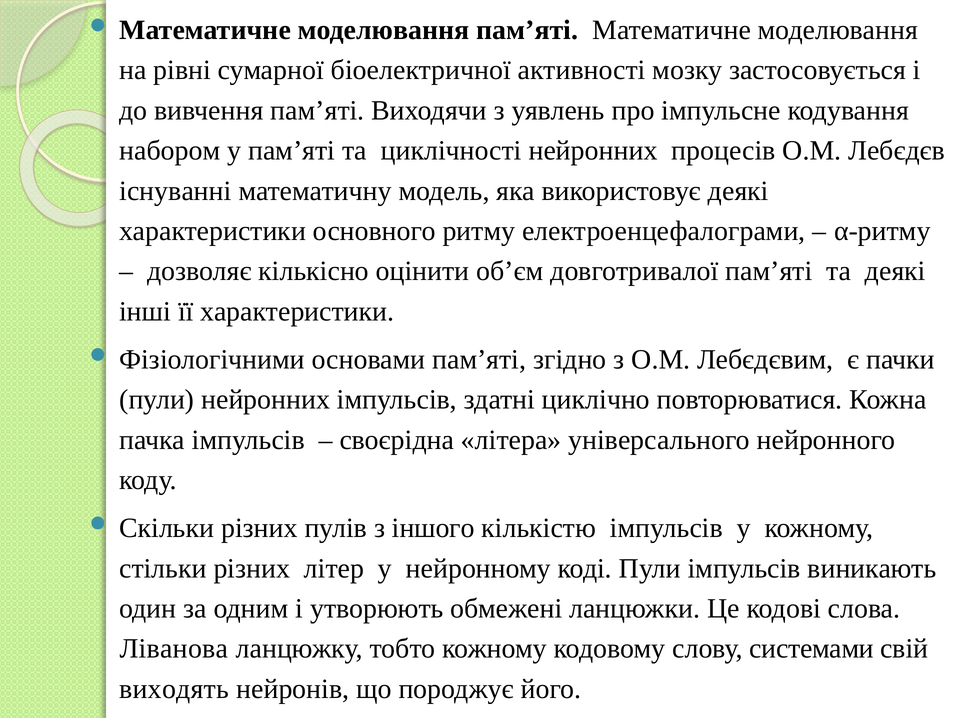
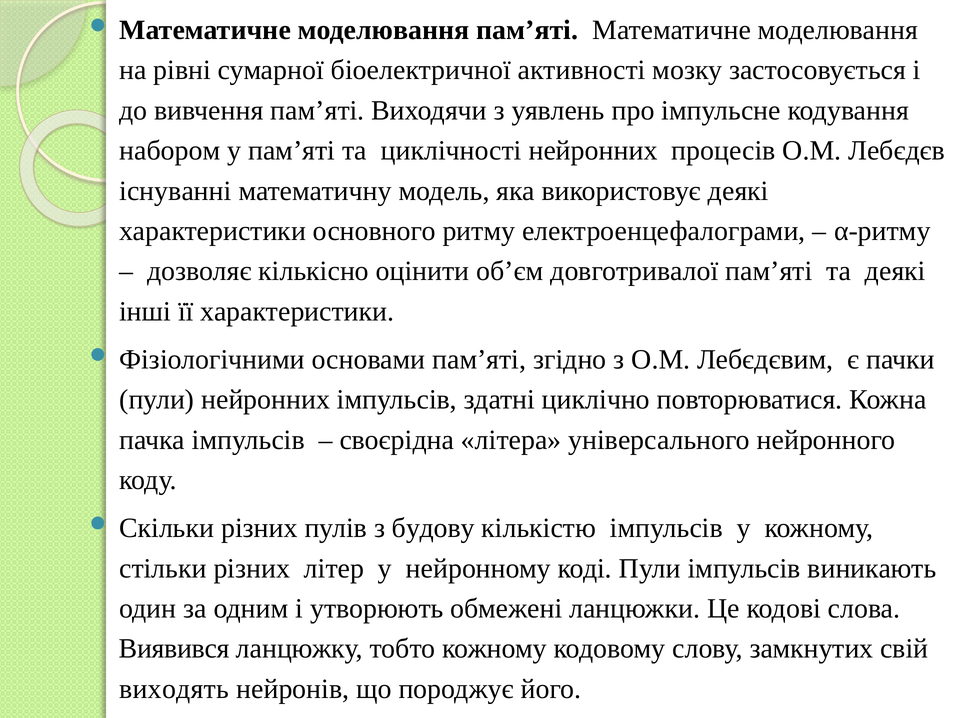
іншого: іншого -> будову (433, 528)
Ліванова: Ліванова -> Виявився (174, 649)
системами: системами -> замкнутих (811, 649)
